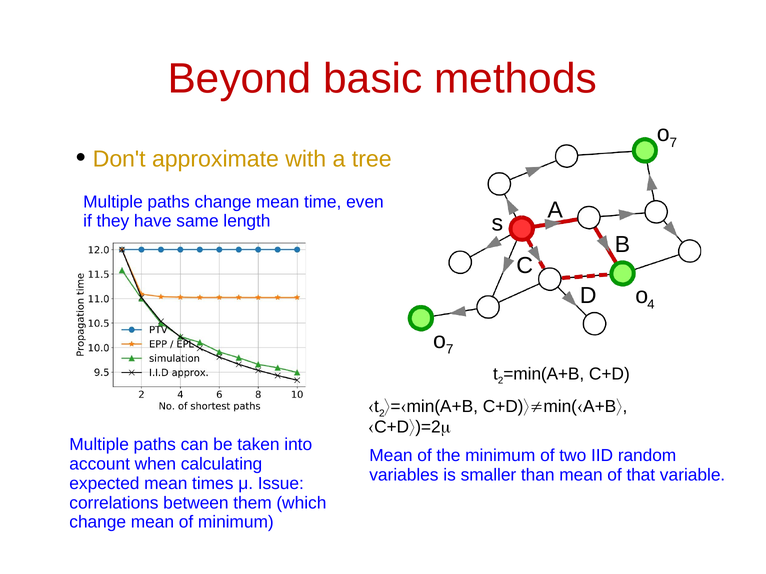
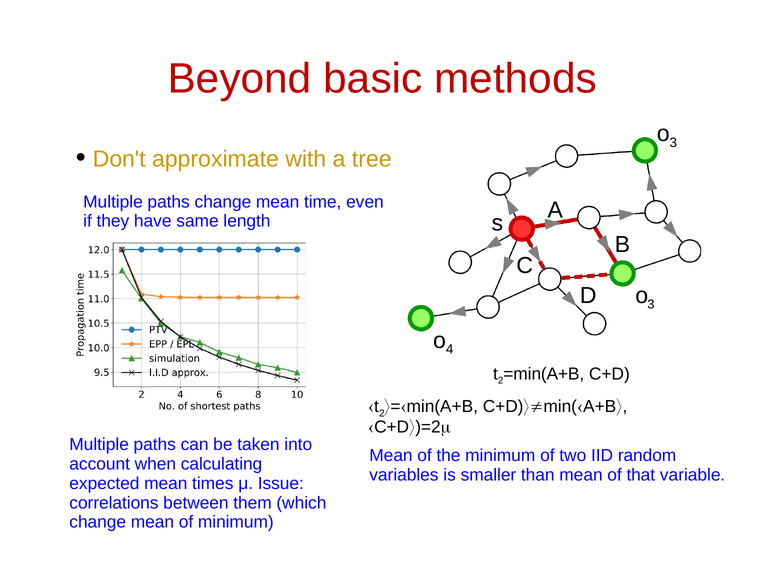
7: 7 -> 3 (673, 143)
D o 4: 4 -> 3 (651, 304)
7: 7 -> 4 (450, 349)
